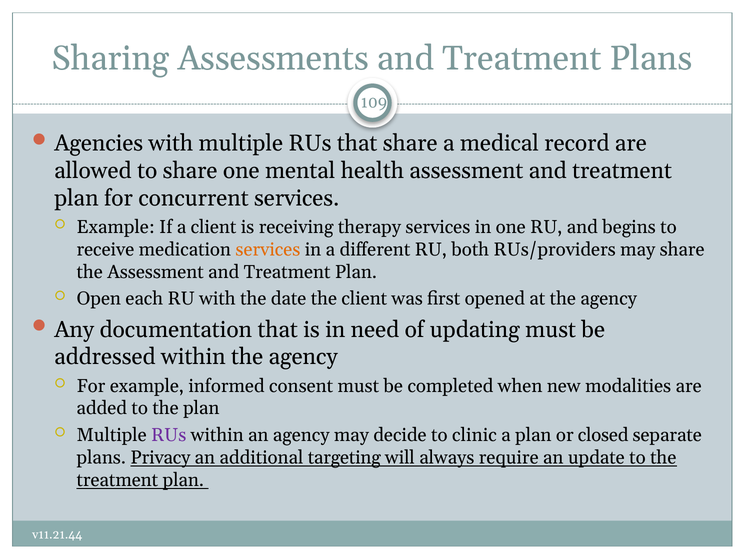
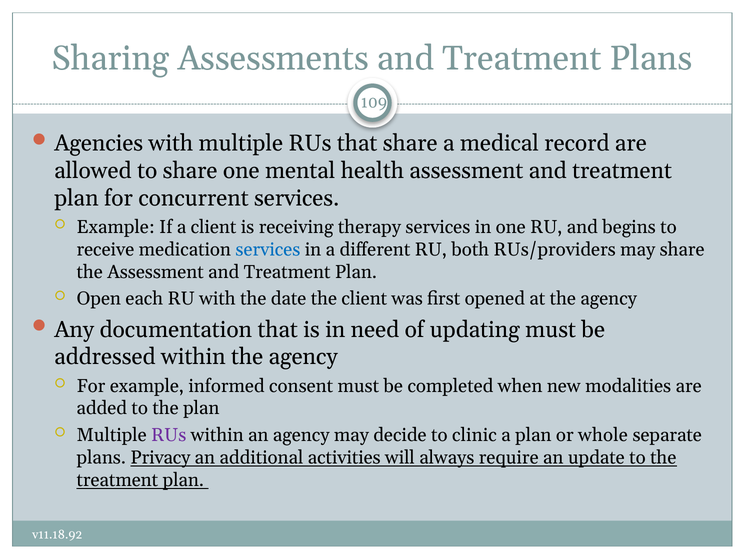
services colour: orange -> blue (268, 249)
closed: closed -> whole (603, 435)
targeting: targeting -> activities (344, 457)
v11.21.44: v11.21.44 -> v11.18.92 (57, 534)
